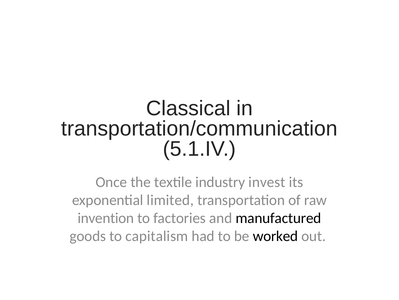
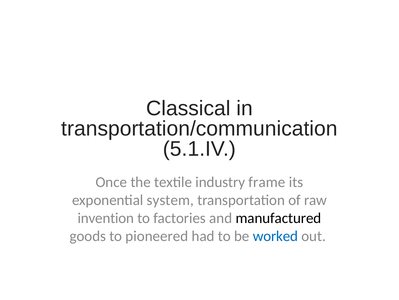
invest: invest -> frame (267, 182)
limited: limited -> system (170, 200)
capitalism: capitalism -> pioneered (157, 236)
worked colour: black -> blue (275, 236)
